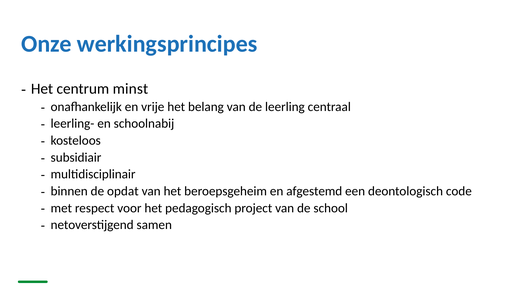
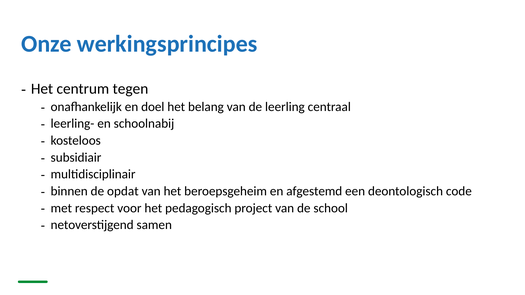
minst: minst -> tegen (130, 89)
vrije: vrije -> doel (153, 107)
